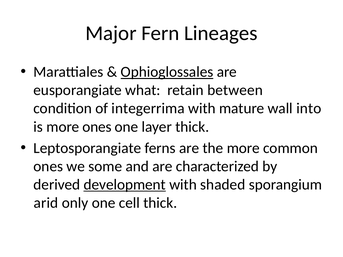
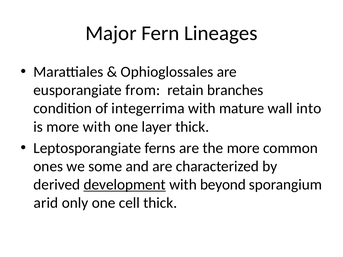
Ophioglossales underline: present -> none (167, 72)
what: what -> from (143, 90)
between: between -> branches (235, 90)
more ones: ones -> with (97, 127)
shaded: shaded -> beyond (223, 185)
